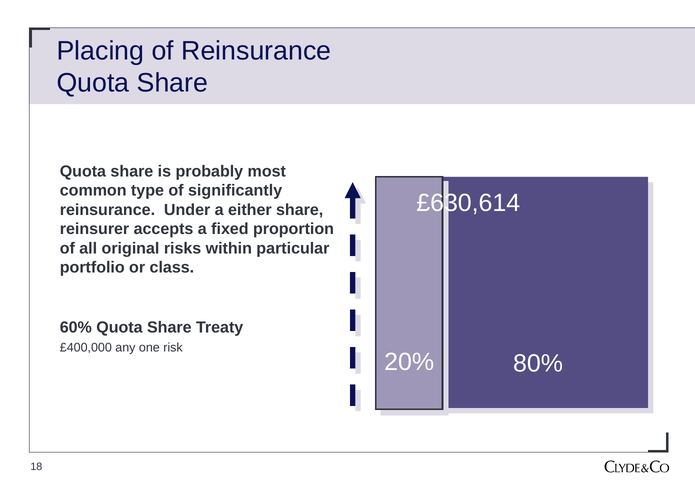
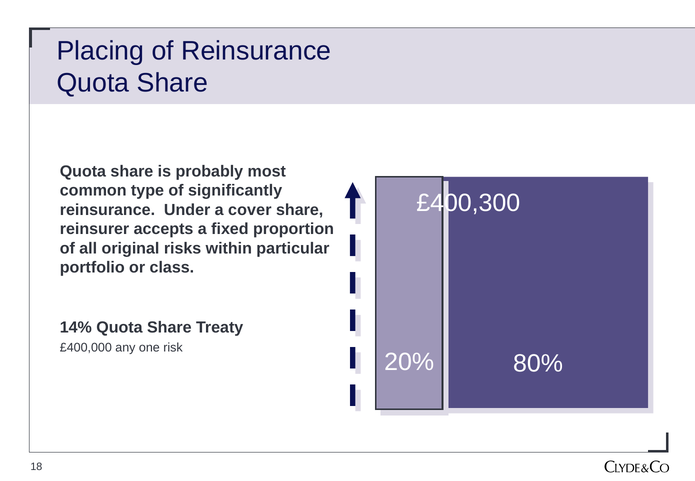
£630,614: £630,614 -> £400,300 (468, 203)
either: either -> cover (250, 210)
60%: 60% -> 14% (76, 328)
